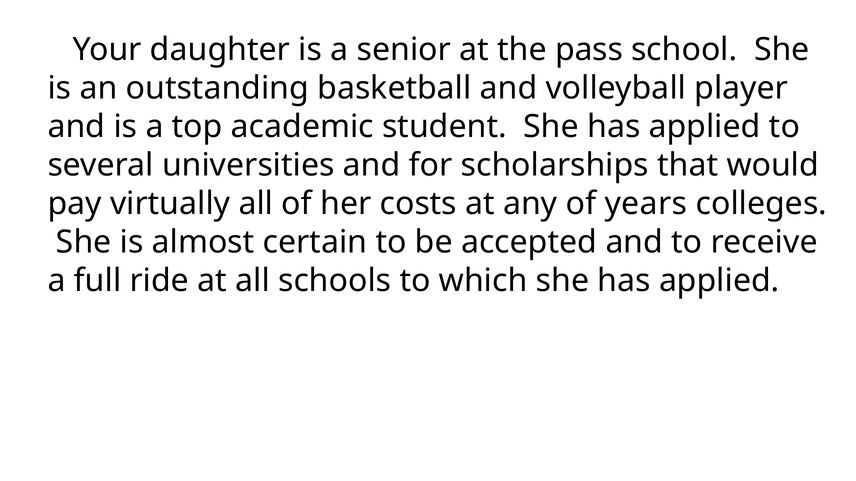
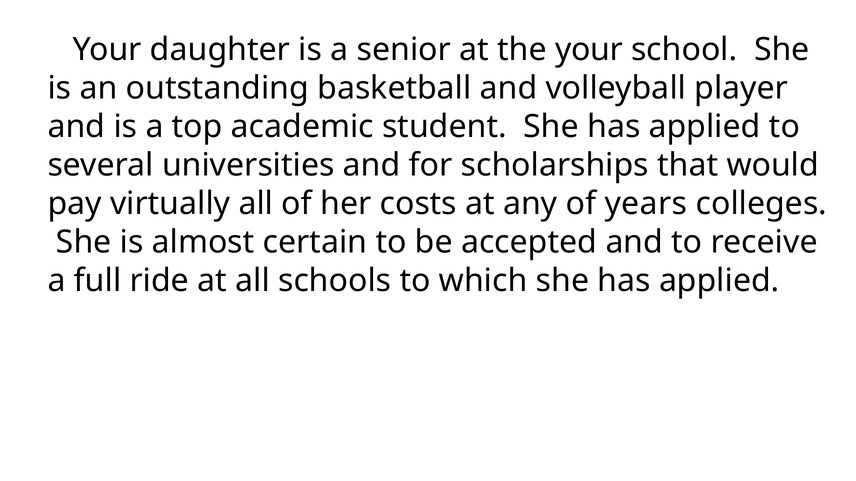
the pass: pass -> your (589, 50)
